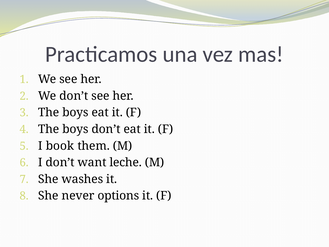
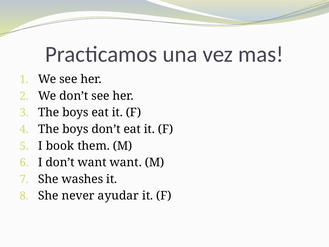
want leche: leche -> want (126, 162)
options: options -> ayudar (118, 196)
